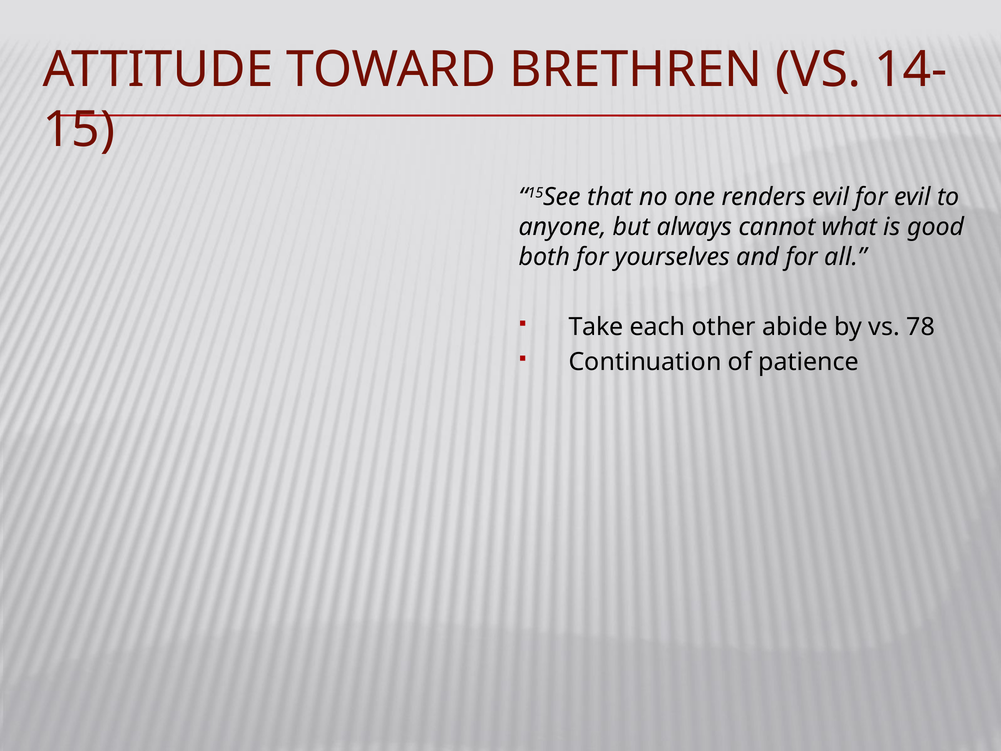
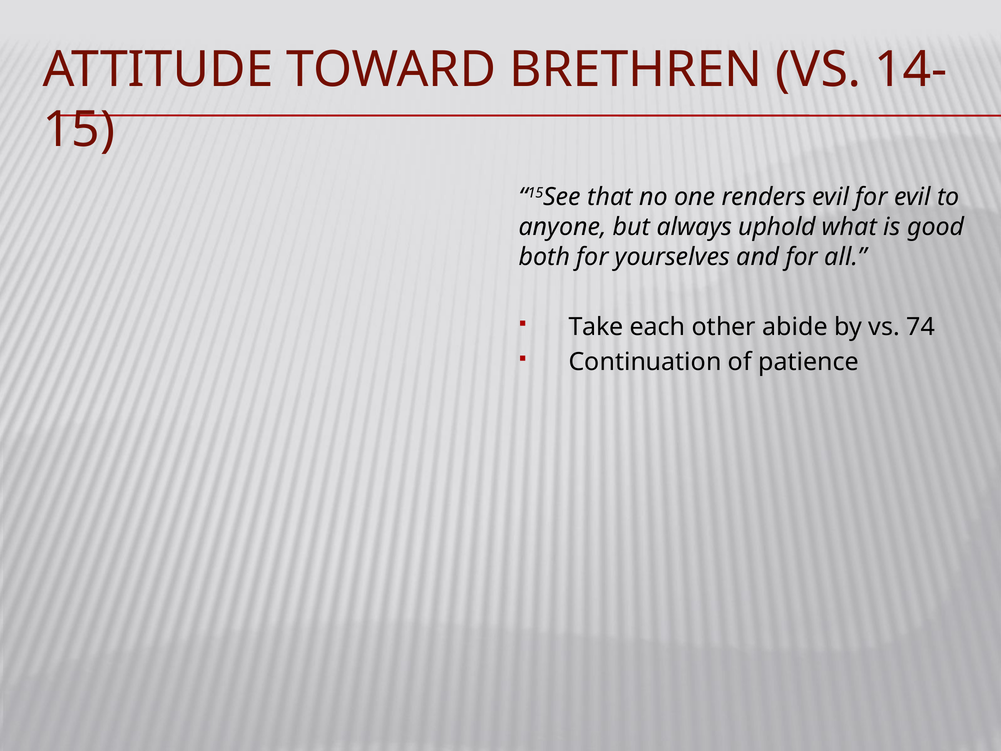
cannot: cannot -> uphold (777, 227)
78: 78 -> 74 (921, 327)
